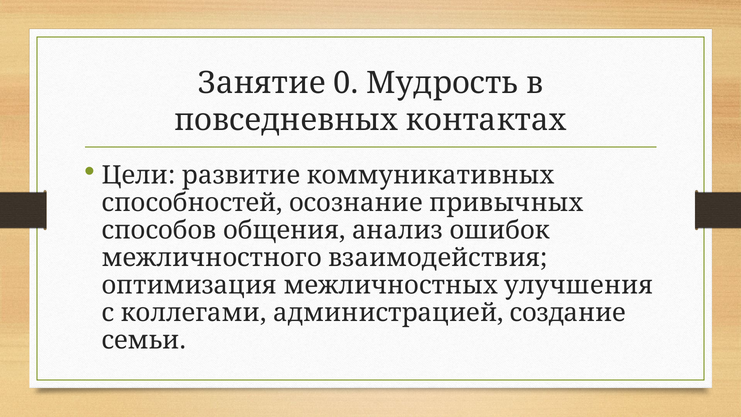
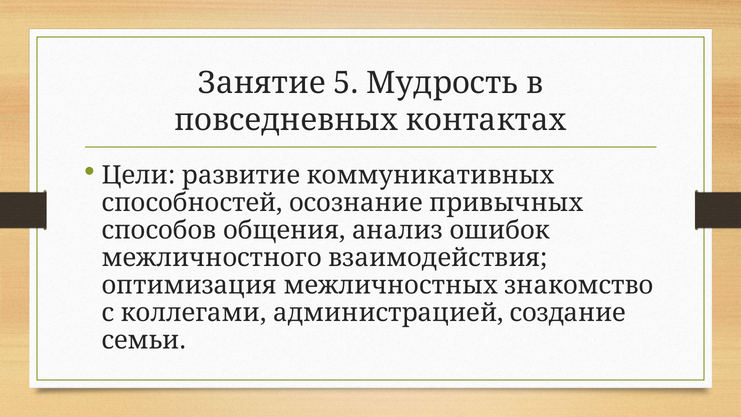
0: 0 -> 5 (346, 83)
улучшения: улучшения -> знакомство (579, 285)
